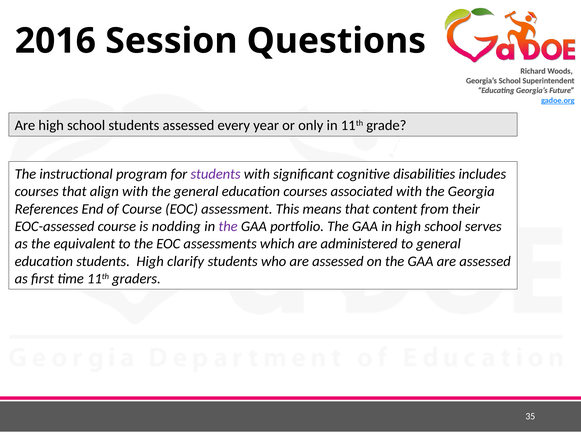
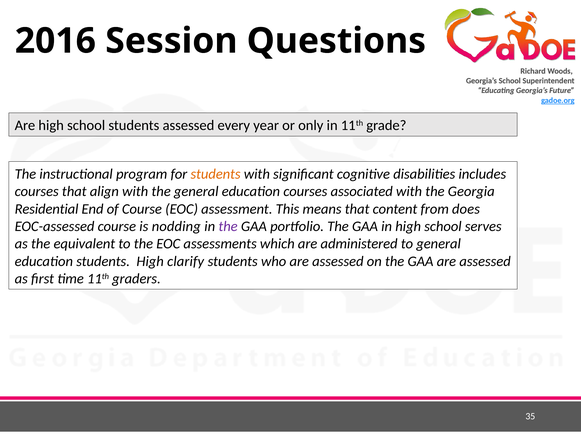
students colour: purple -> orange (216, 174)
References: References -> Residential (47, 209)
their: their -> does (466, 209)
